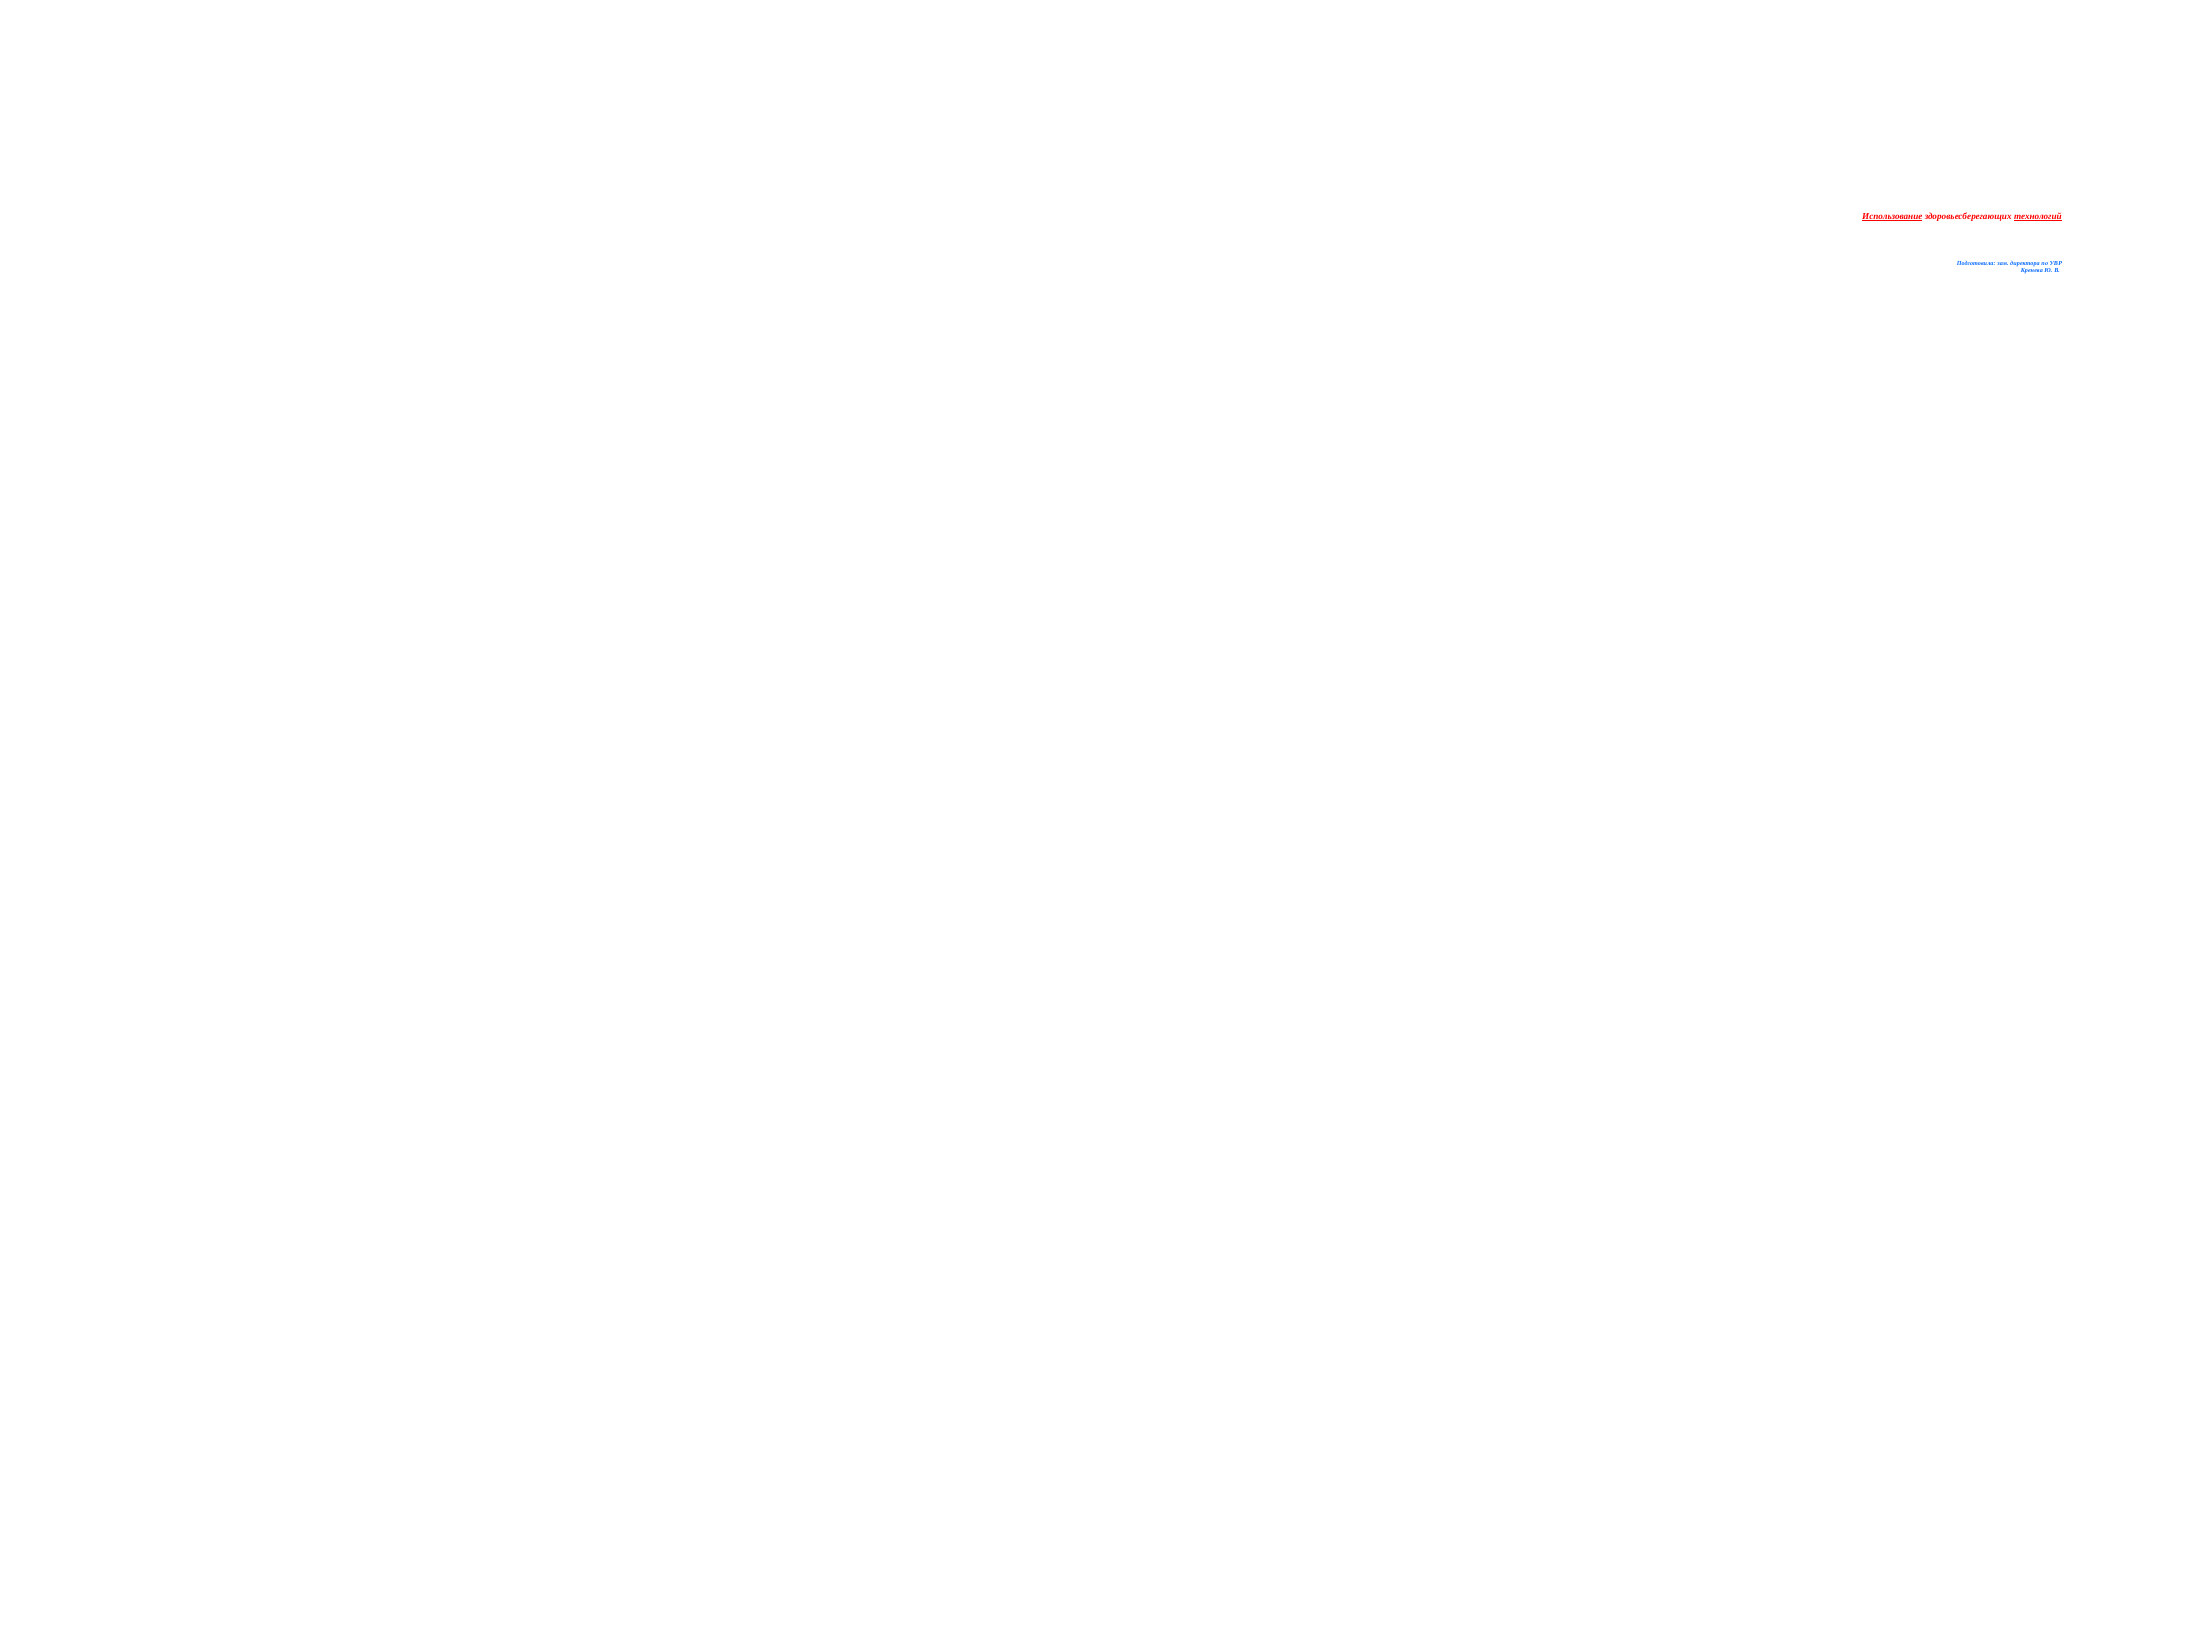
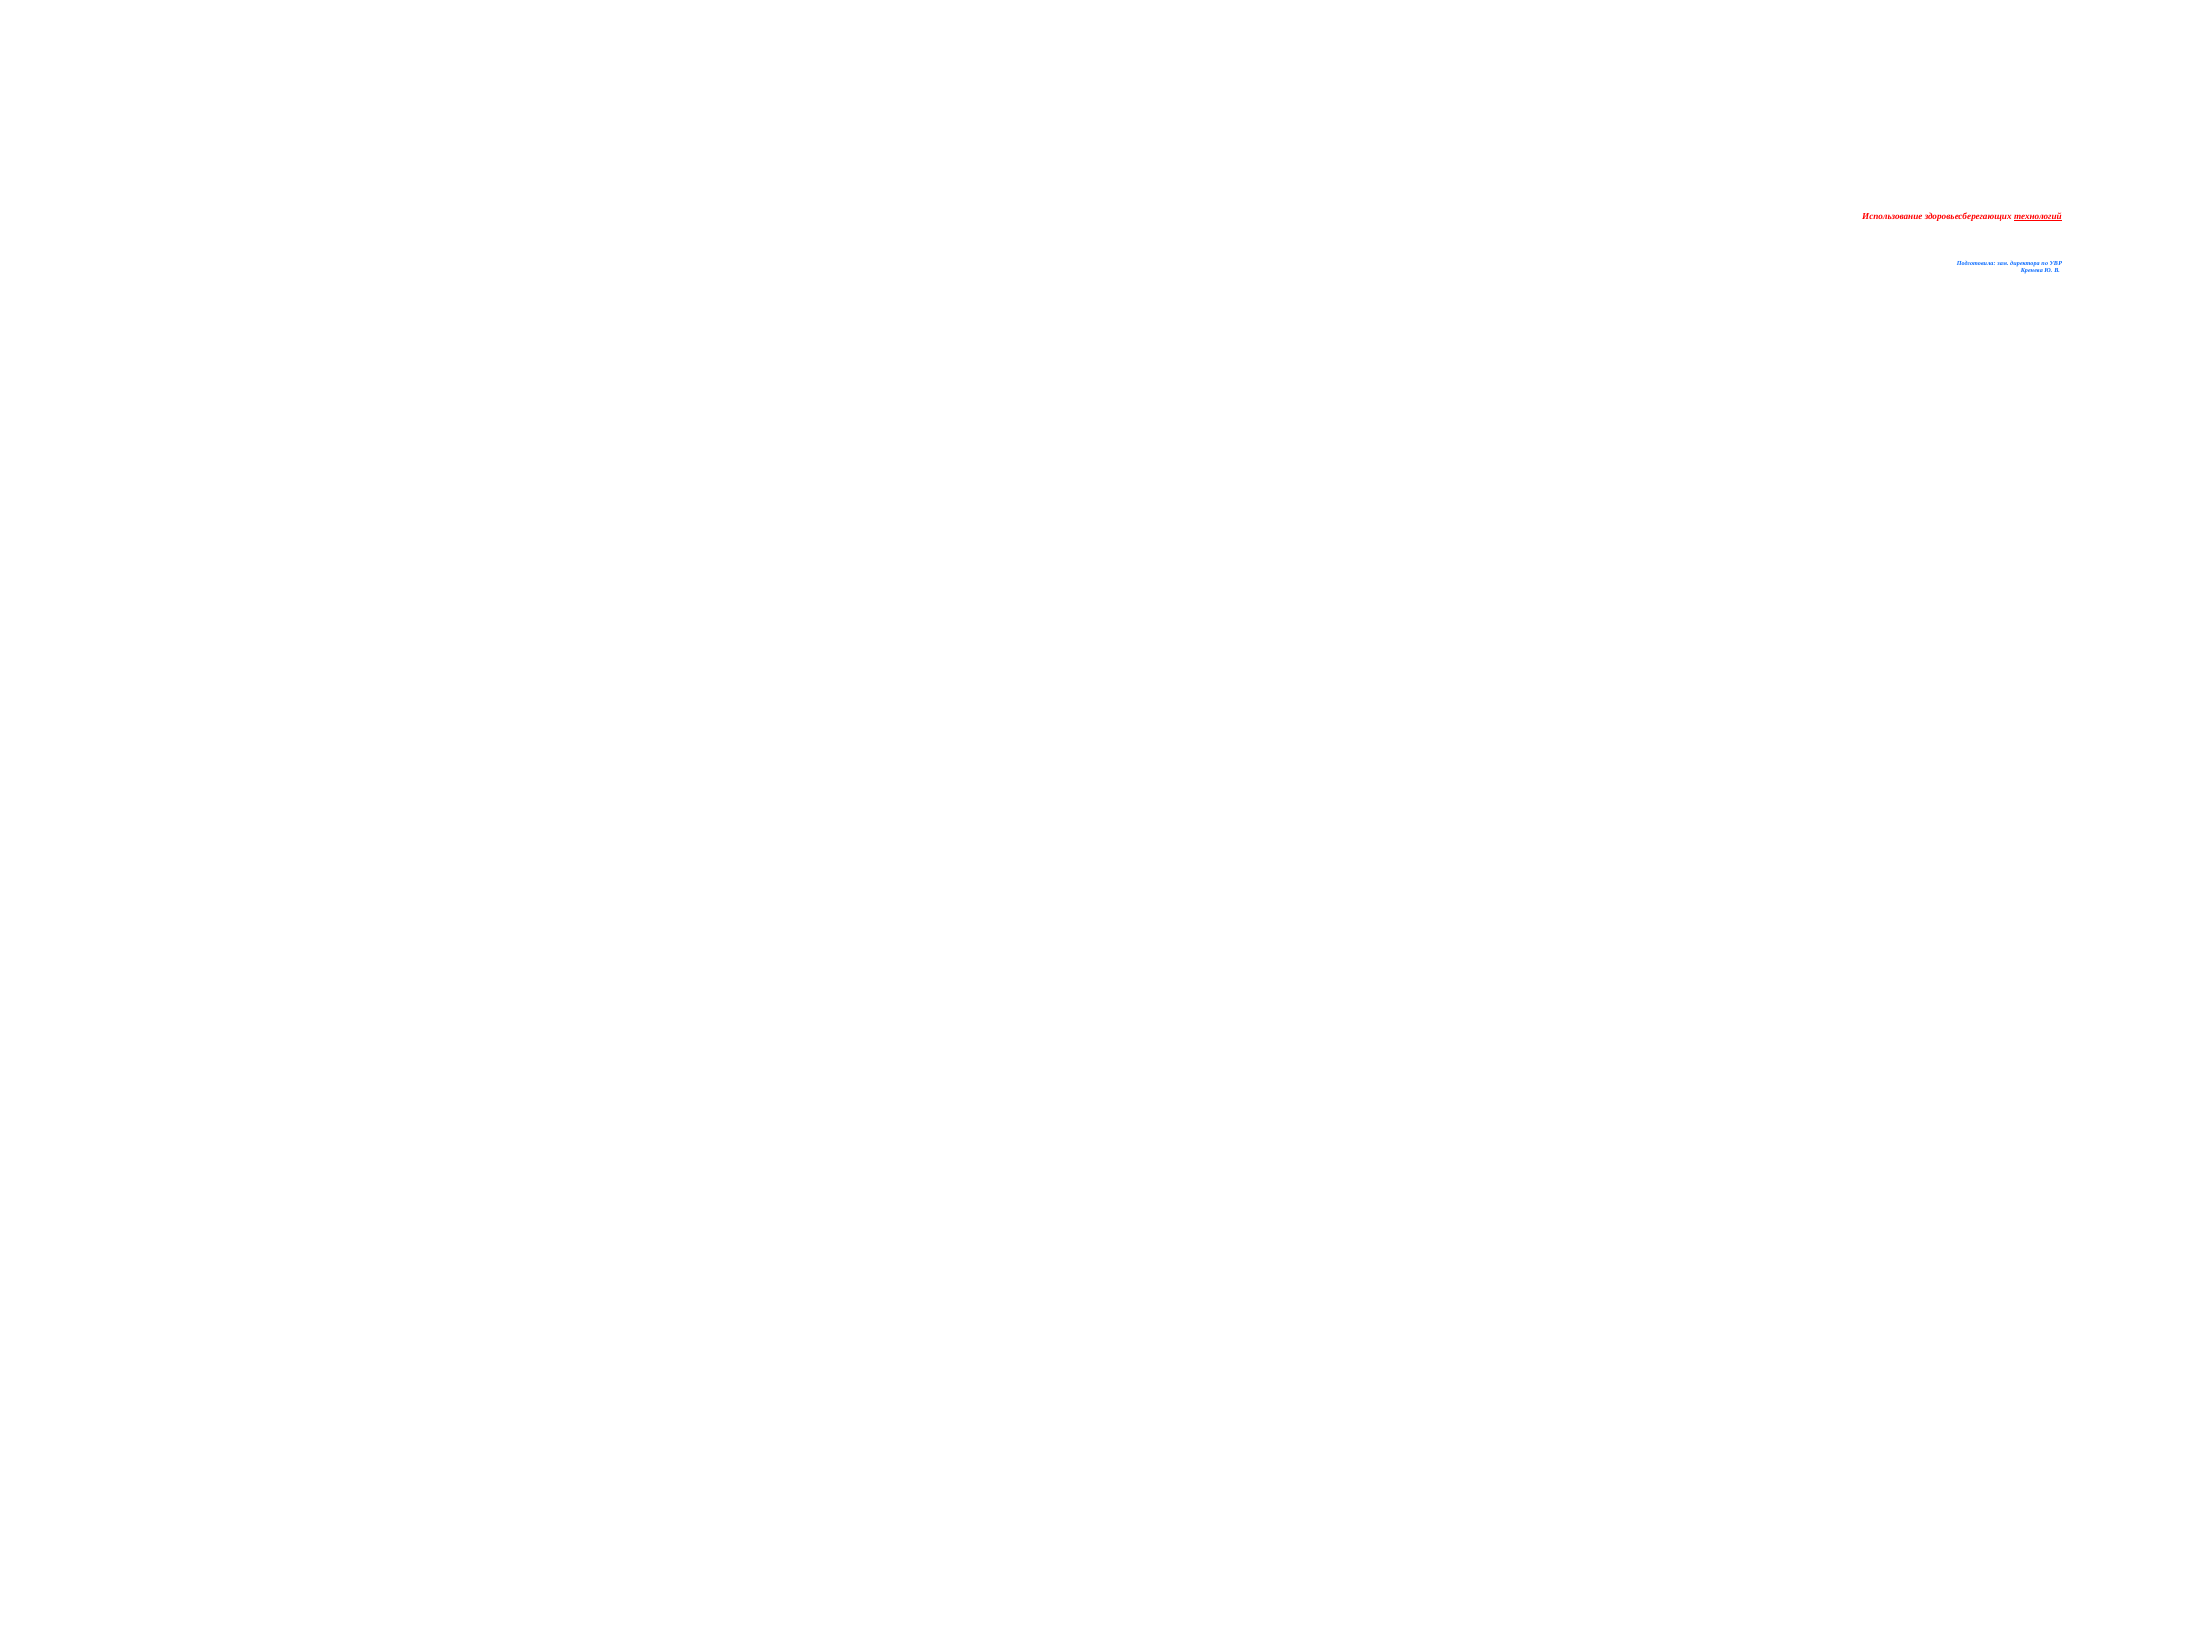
Использование underline: present -> none (1892, 217)
